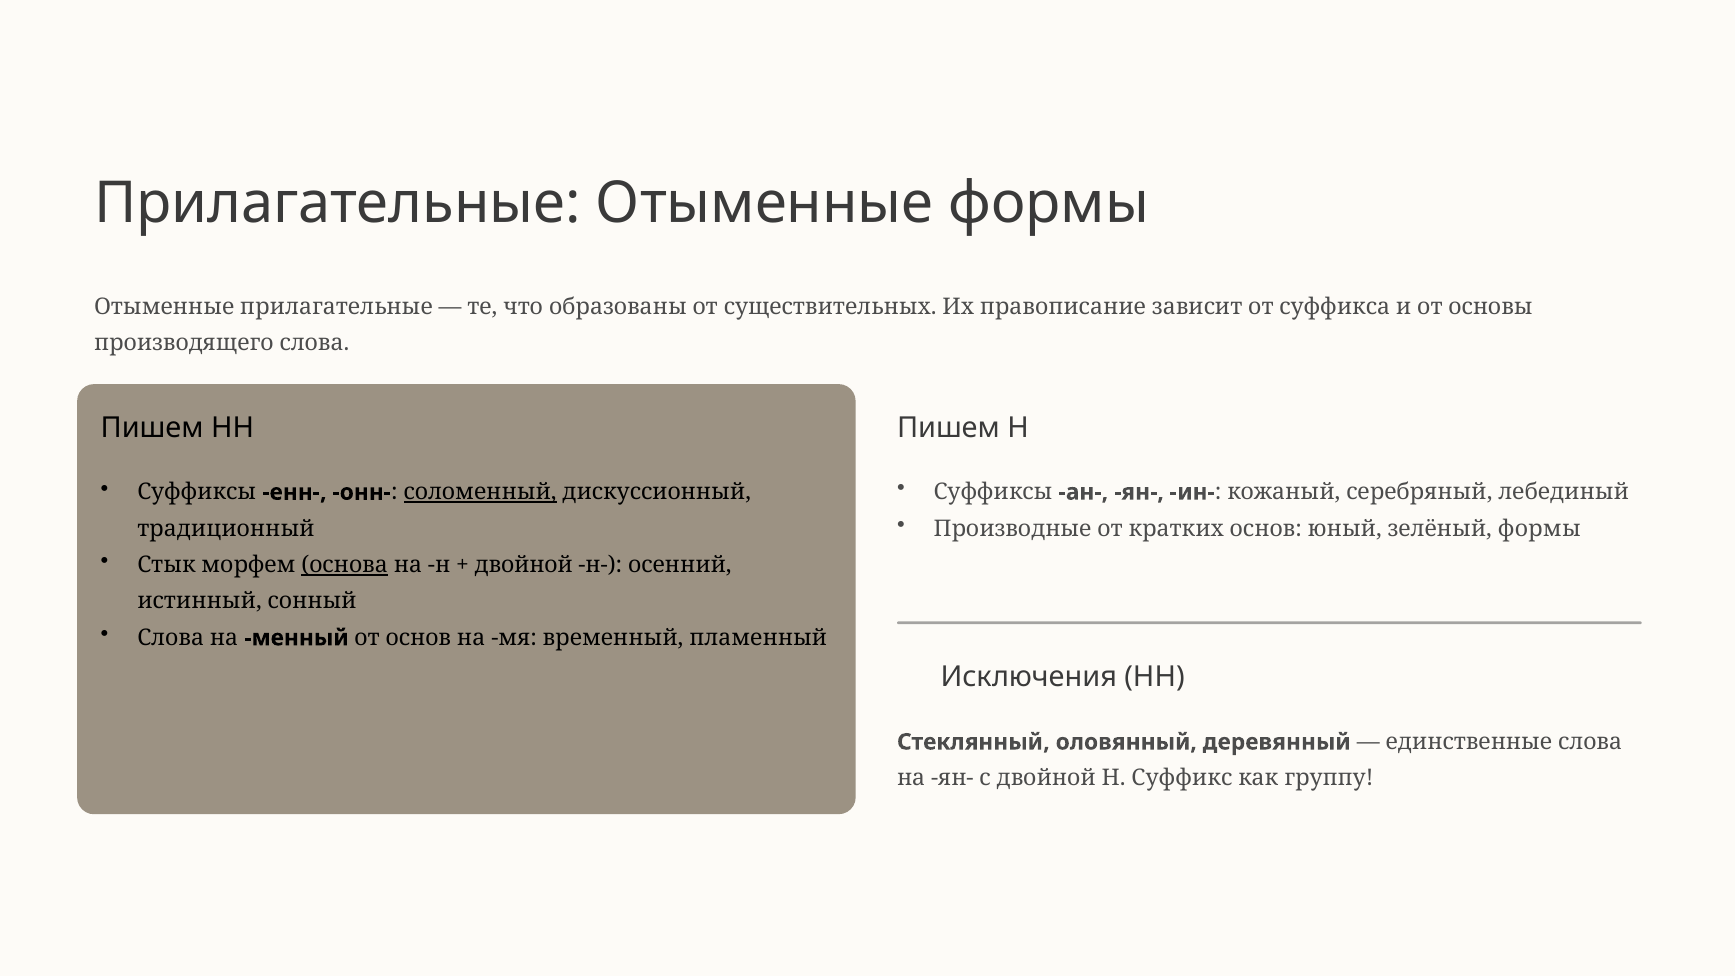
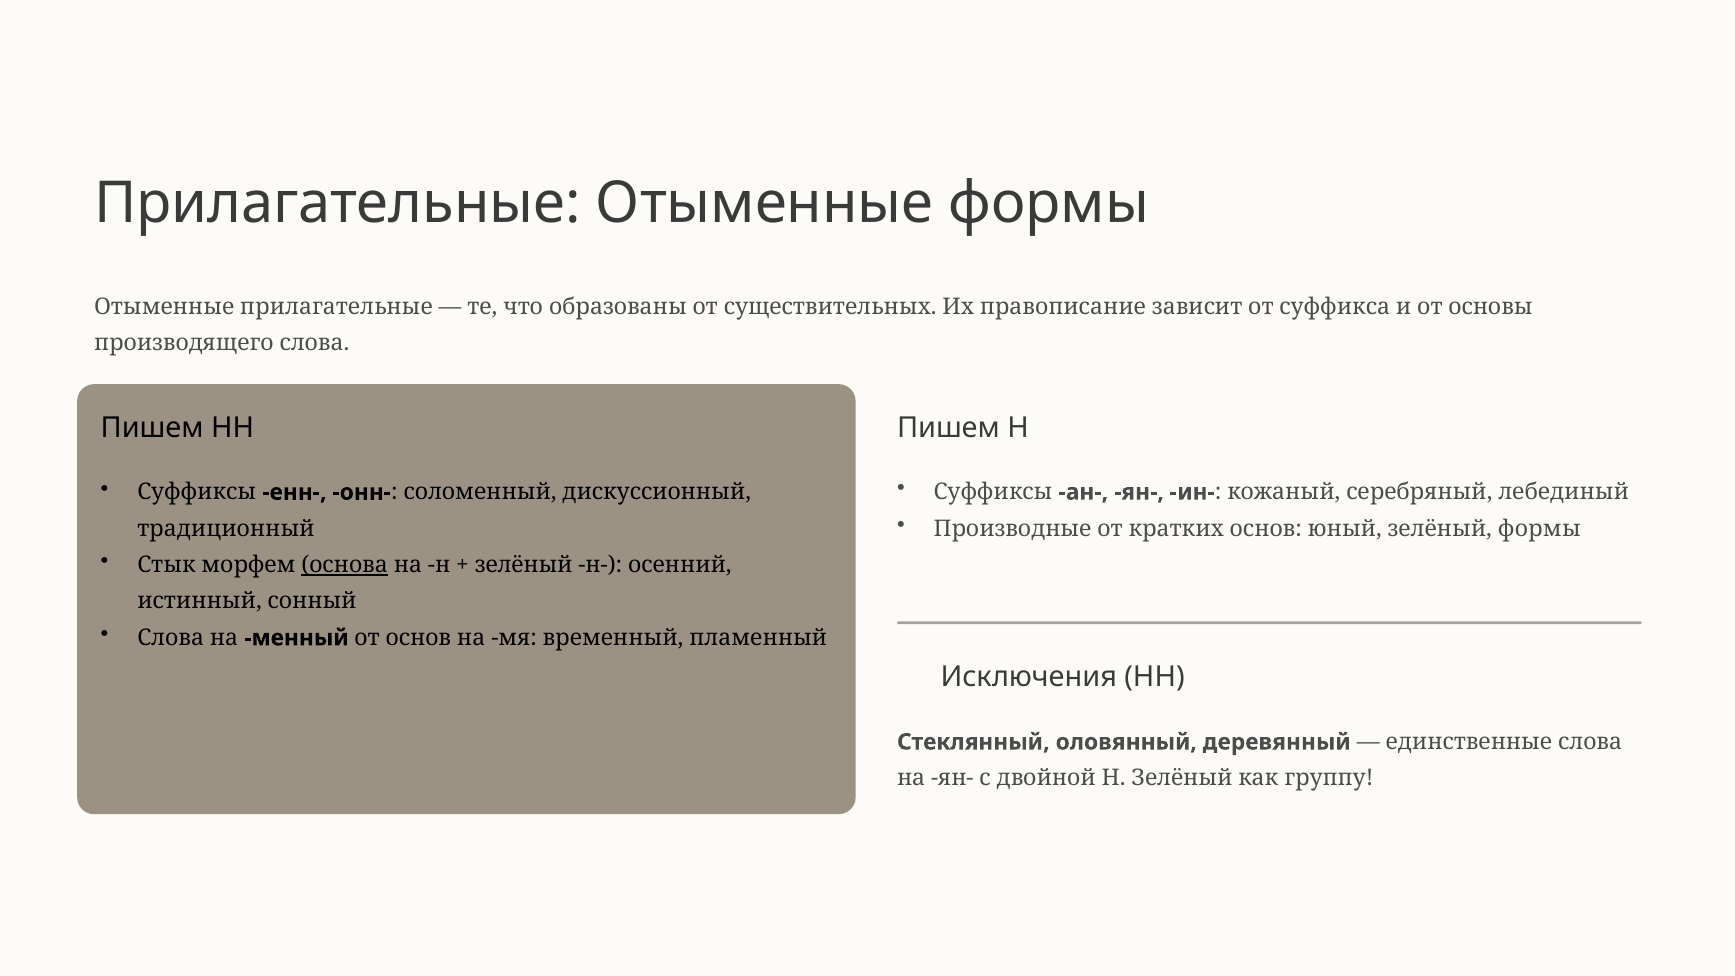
соломенный underline: present -> none (480, 492)
двойной: двойной -> зелёный (524, 565)
Н Суффикс: Суффикс -> Зелёный (1182, 778)
